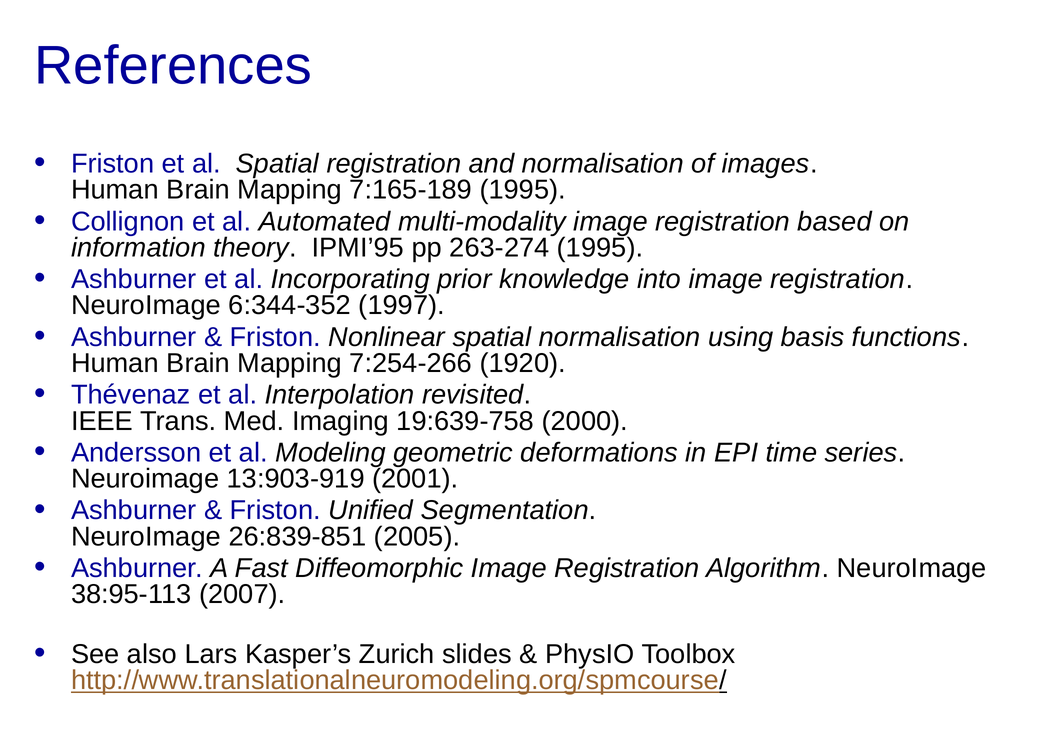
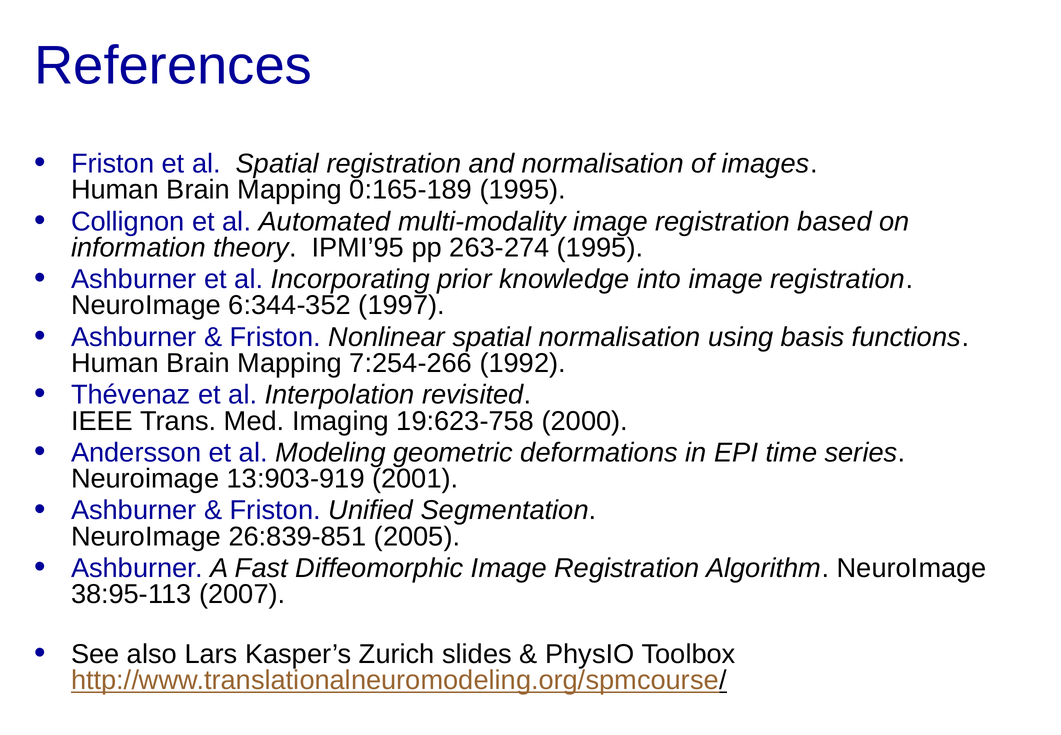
7:165-189: 7:165-189 -> 0:165-189 (411, 190)
1920: 1920 -> 1992 (523, 363)
19:639-758: 19:639-758 -> 19:623-758 (465, 421)
